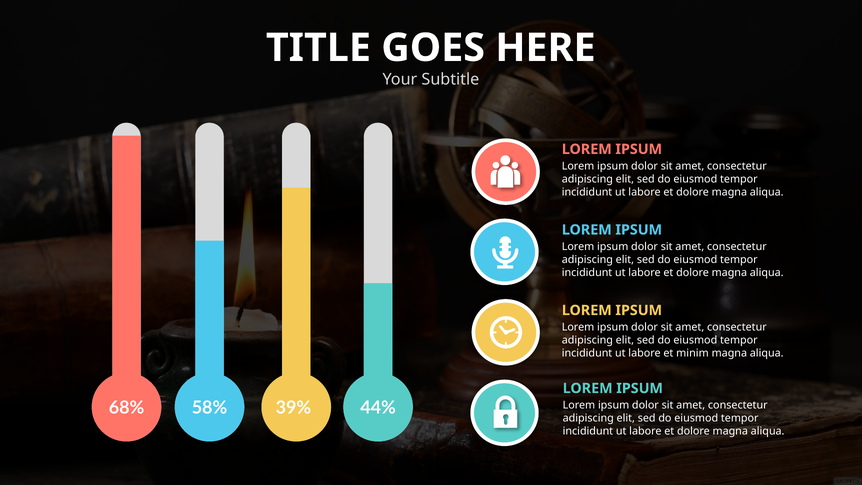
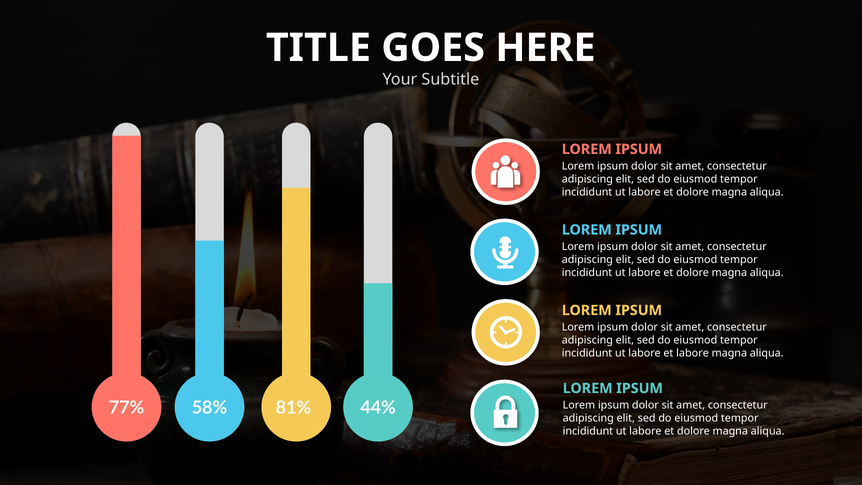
et minim: minim -> labore (692, 353)
68%: 68% -> 77% (127, 408)
39%: 39% -> 81% (293, 408)
